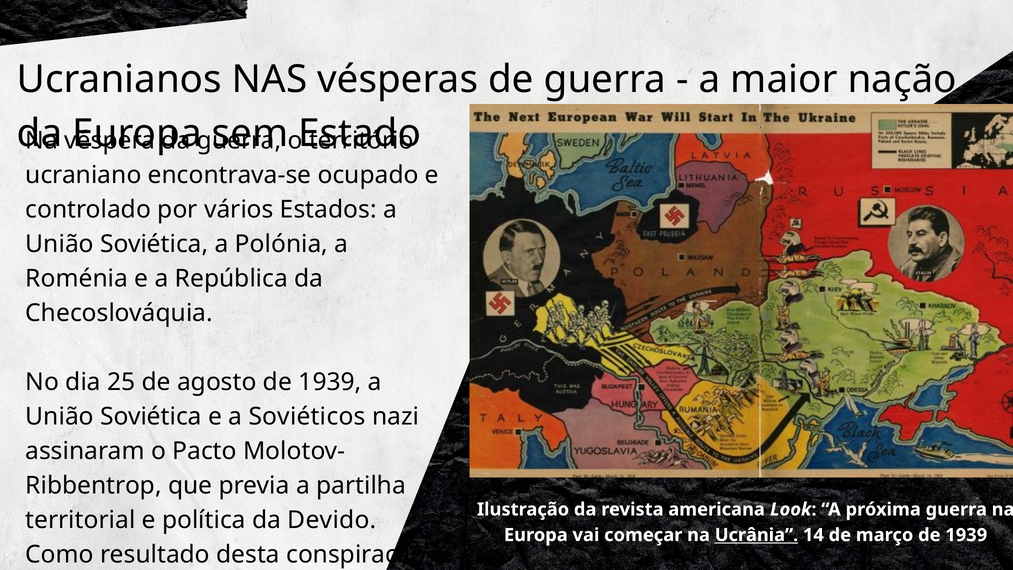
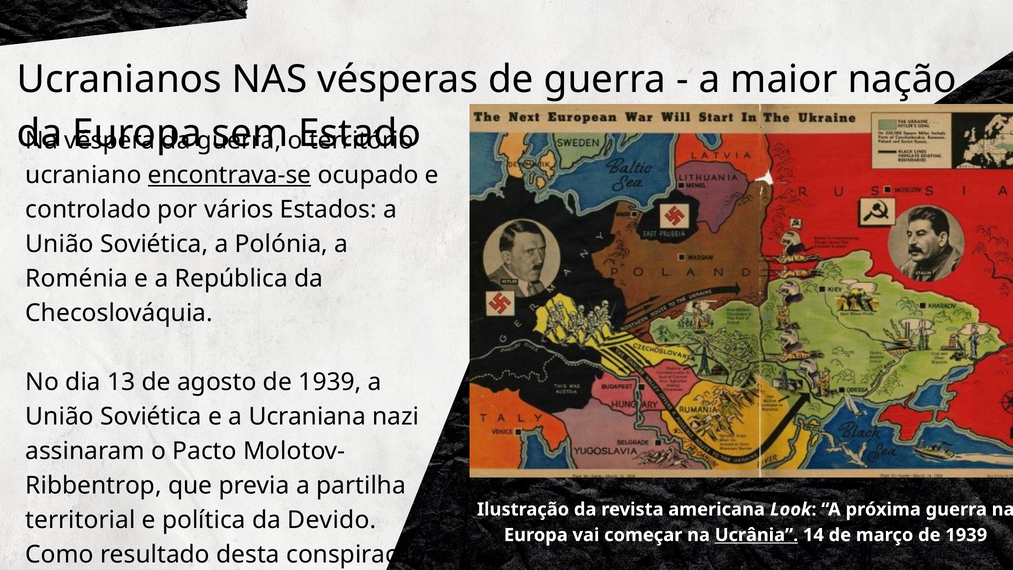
encontrava-se underline: none -> present (230, 175)
25: 25 -> 13 (121, 382)
Soviéticos: Soviéticos -> Ucraniana (307, 416)
